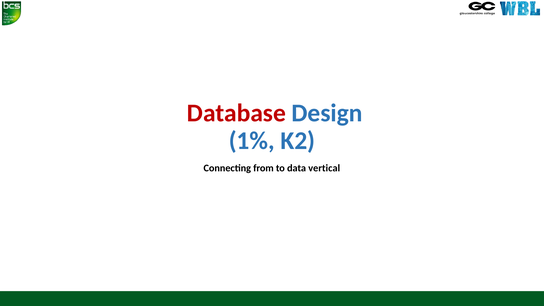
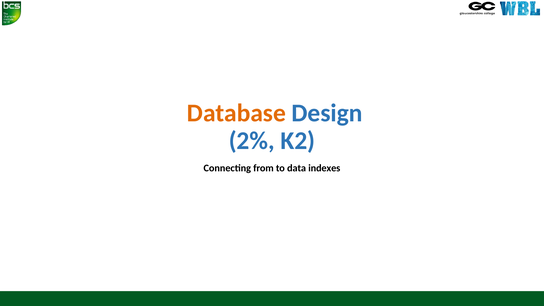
Database colour: red -> orange (236, 113)
1%: 1% -> 2% (252, 141)
vertical: vertical -> indexes (324, 168)
